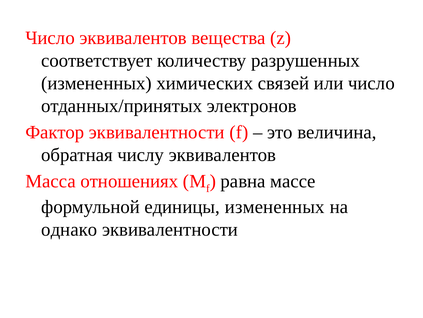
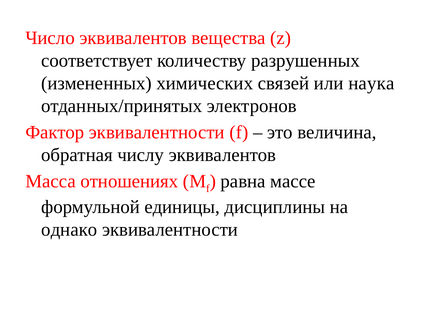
или число: число -> наука (371, 83)
единицы измененных: измененных -> дисциплины (275, 206)
